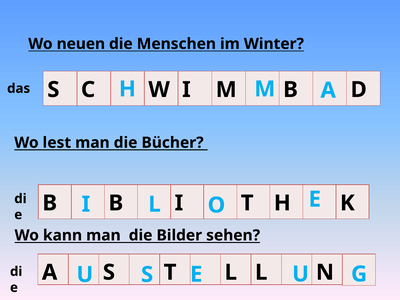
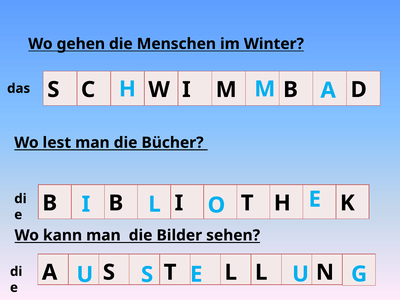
neuen: neuen -> gehen (81, 44)
